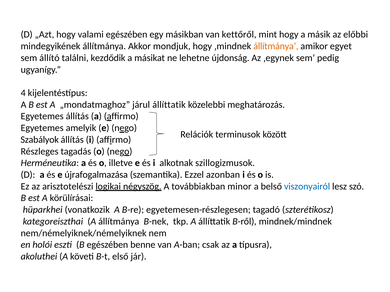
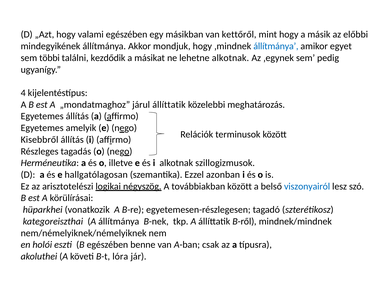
állítmánya colour: orange -> blue (276, 46)
állító: állító -> többi (49, 58)
lehetne újdonság: újdonság -> alkotnak (230, 58)
Szabályok: Szabályok -> Kisebbről (40, 140)
újrafogalmazása: újrafogalmazása -> hallgatólagosan (96, 175)
továbbiakban minor: minor -> között (240, 187)
első: első -> lóra (120, 257)
